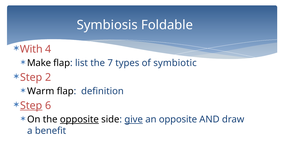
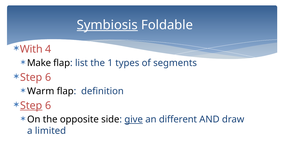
Symbiosis underline: none -> present (107, 25)
7: 7 -> 1 (110, 63)
symbiotic: symbiotic -> segments (175, 63)
2: 2 -> 6 (48, 77)
opposite underline: present -> none (79, 119)
an opposite: opposite -> different (178, 119)
benefit: benefit -> limited (50, 131)
